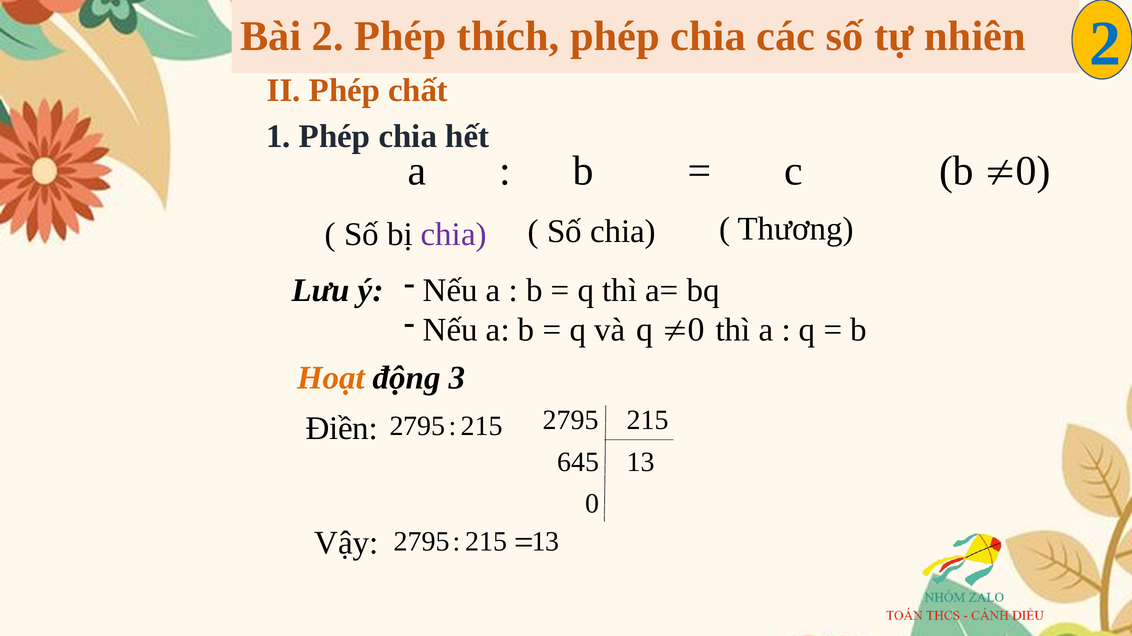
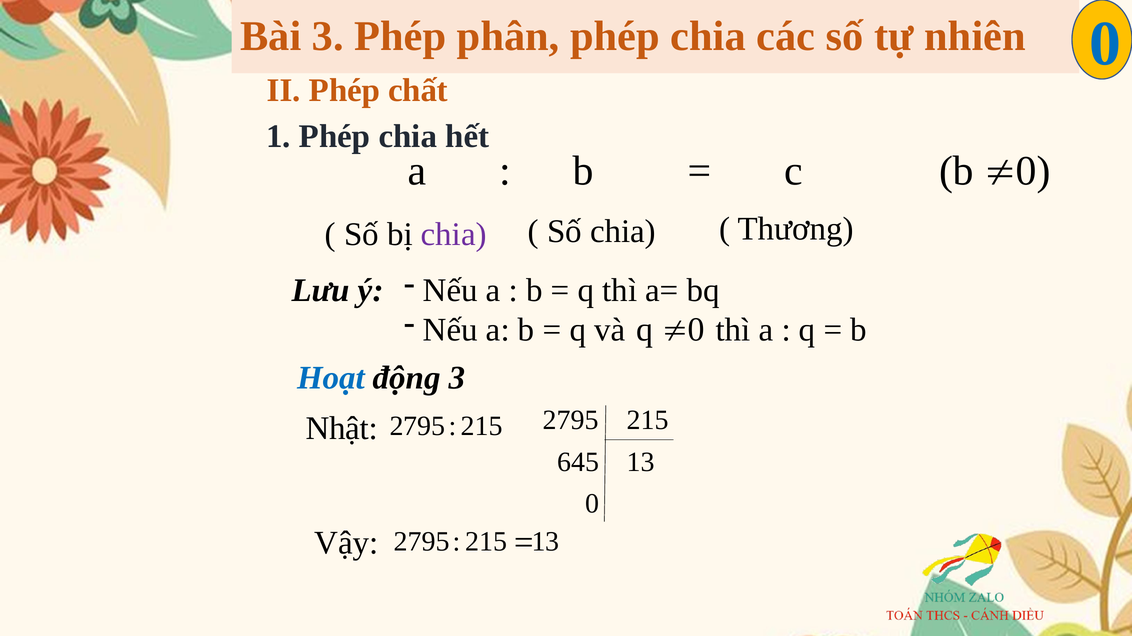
Bài 2: 2 -> 3 (328, 36)
thích: thích -> phân (508, 36)
nhiên 2: 2 -> 0 (1105, 44)
Hoạt colour: orange -> blue (331, 378)
Điền: Điền -> Nhật (342, 429)
